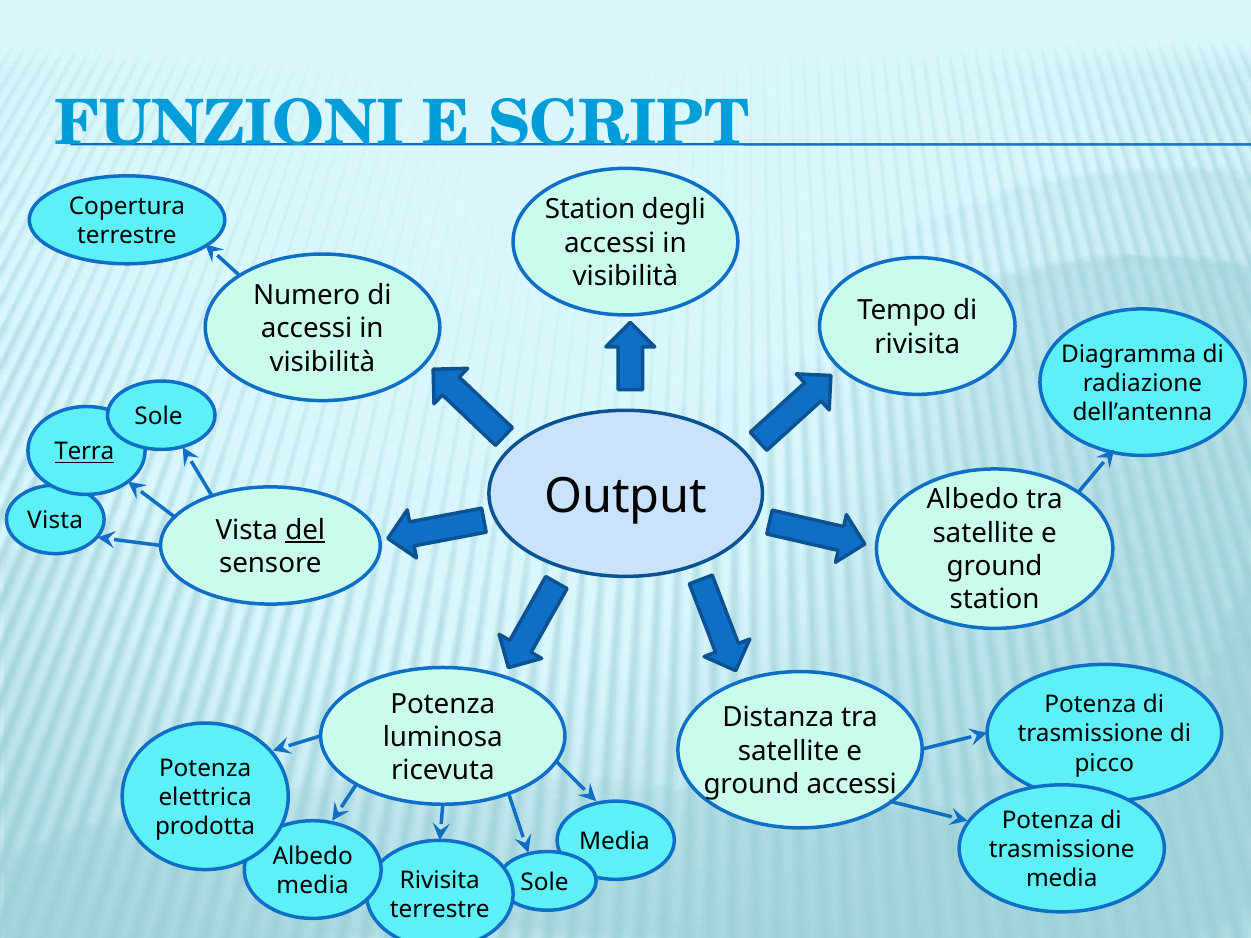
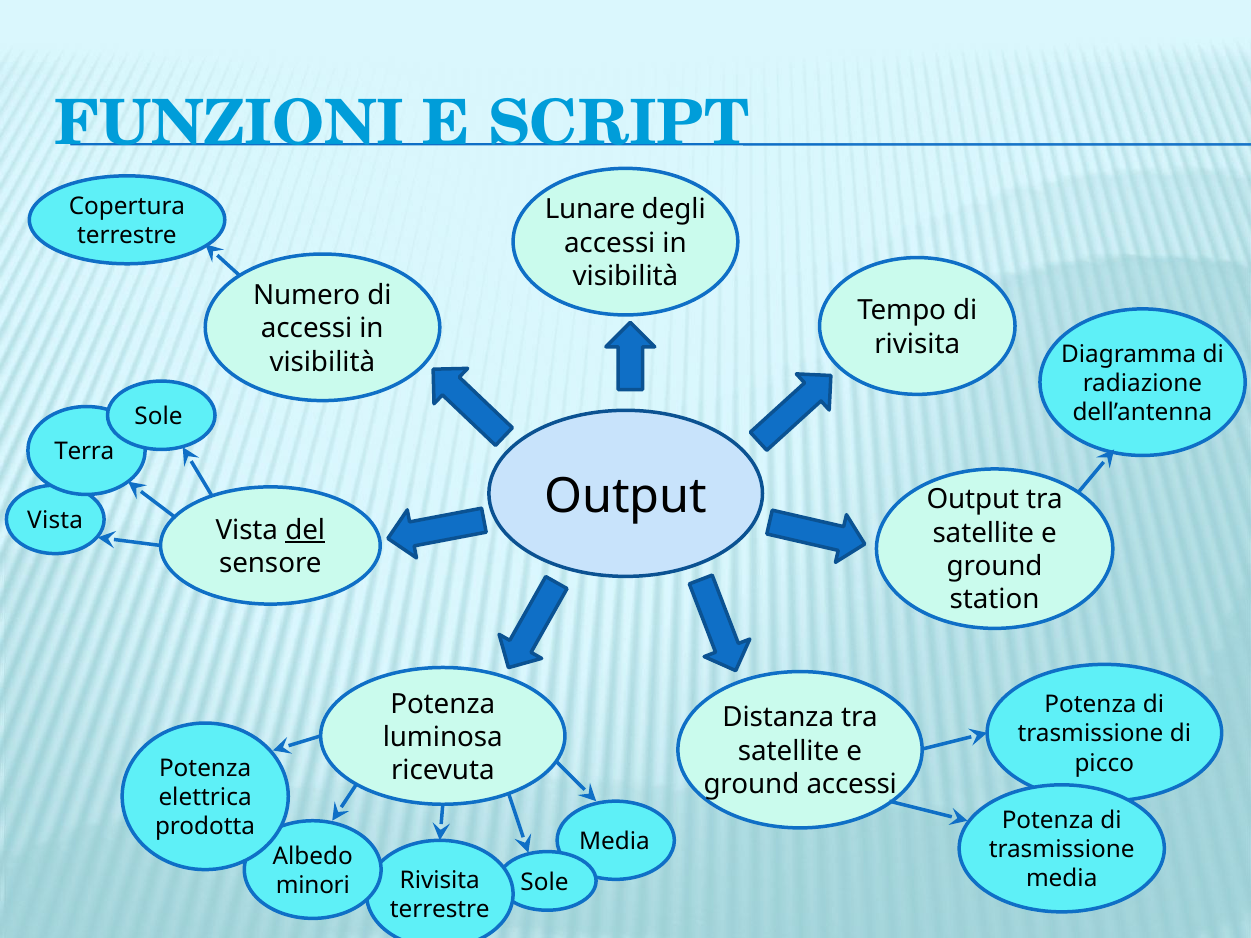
Station: Station -> Lunare (590, 210)
Terra underline: present -> none (84, 452)
Albedo: Albedo -> Output (973, 500)
media: media -> minori (313, 886)
